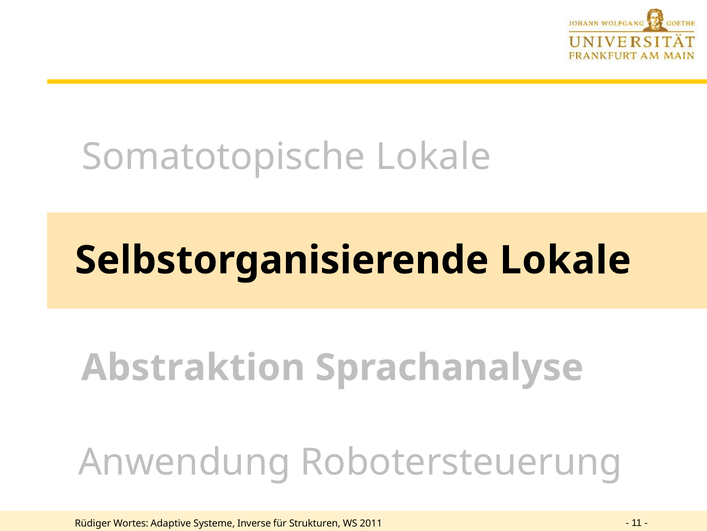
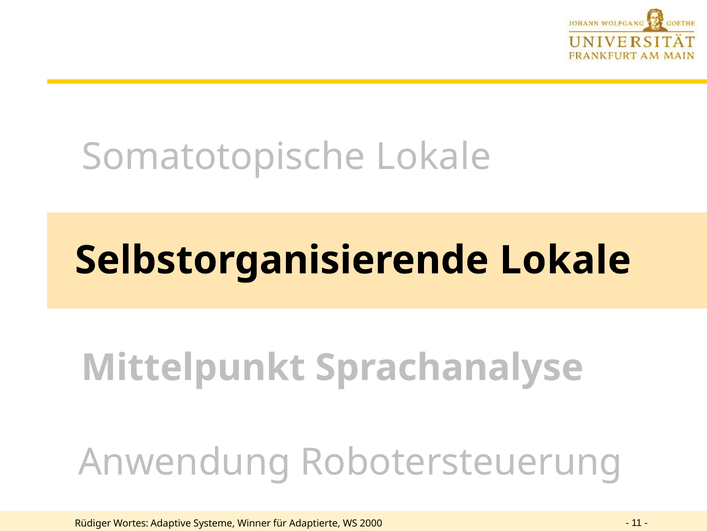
Abstraktion: Abstraktion -> Mittelpunkt (193, 367)
Inverse: Inverse -> Winner (254, 523)
Strukturen: Strukturen -> Adaptierte (315, 523)
2011: 2011 -> 2000 (371, 523)
